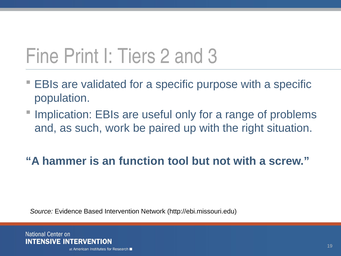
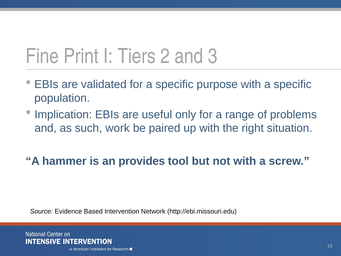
function: function -> provides (142, 161)
